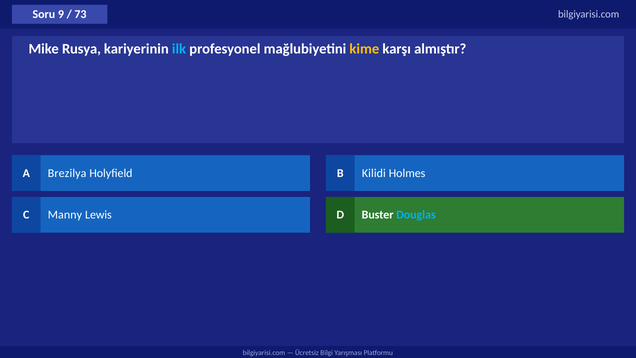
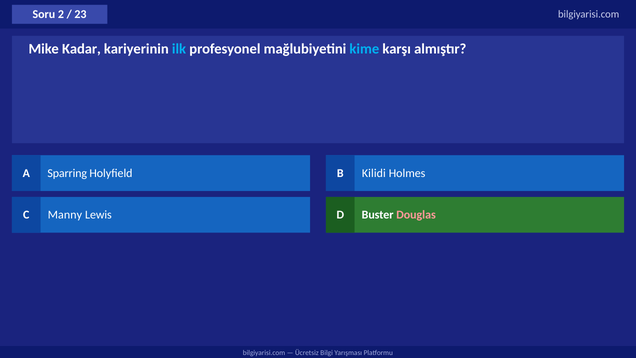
9: 9 -> 2 (61, 15)
73: 73 -> 23 (80, 15)
Rusya: Rusya -> Kadar (81, 49)
kime colour: yellow -> light blue (364, 49)
Brezilya: Brezilya -> Sparring (67, 173)
Douglas colour: light blue -> pink (416, 215)
